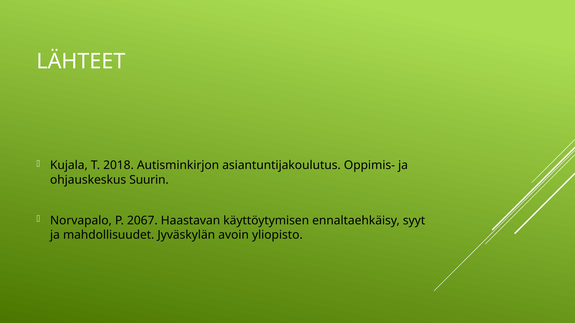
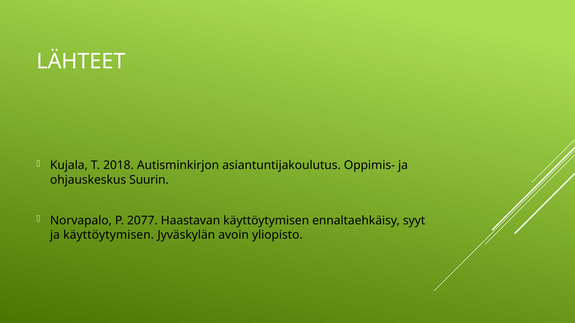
2067: 2067 -> 2077 (142, 221)
ja mahdollisuudet: mahdollisuudet -> käyttöytymisen (109, 235)
